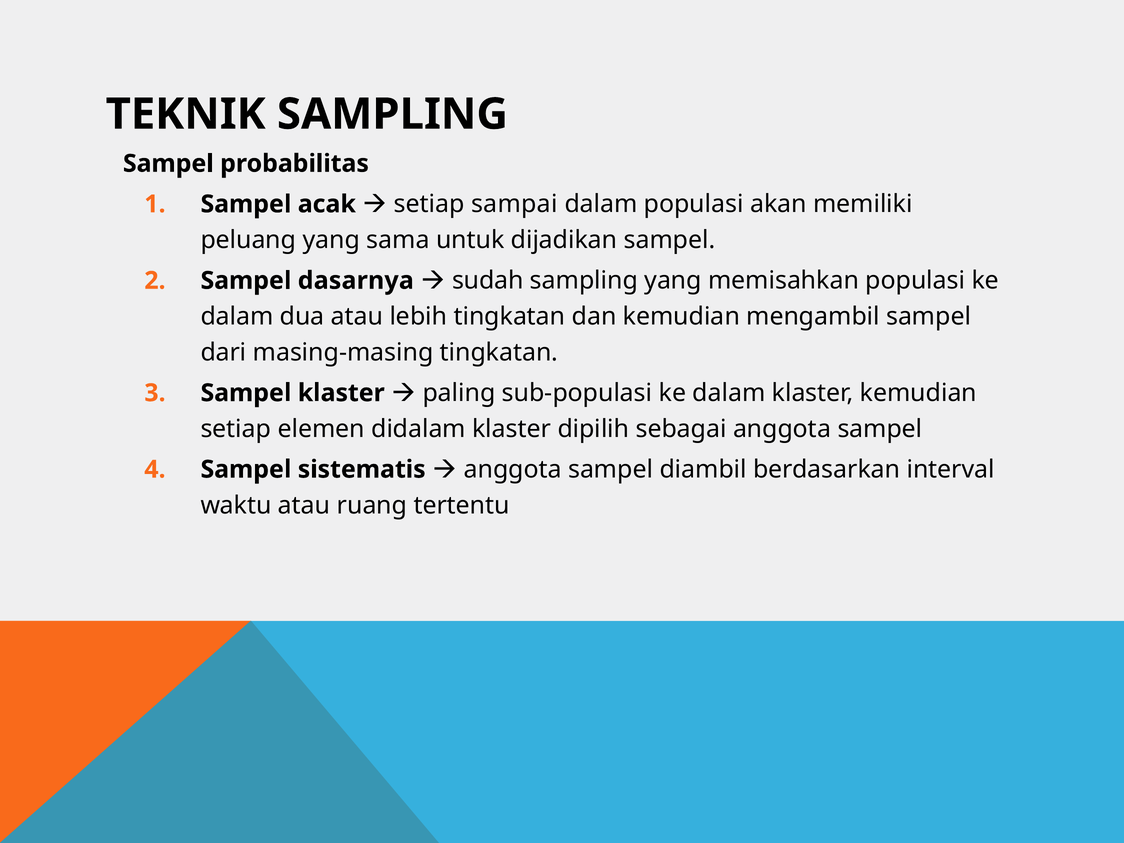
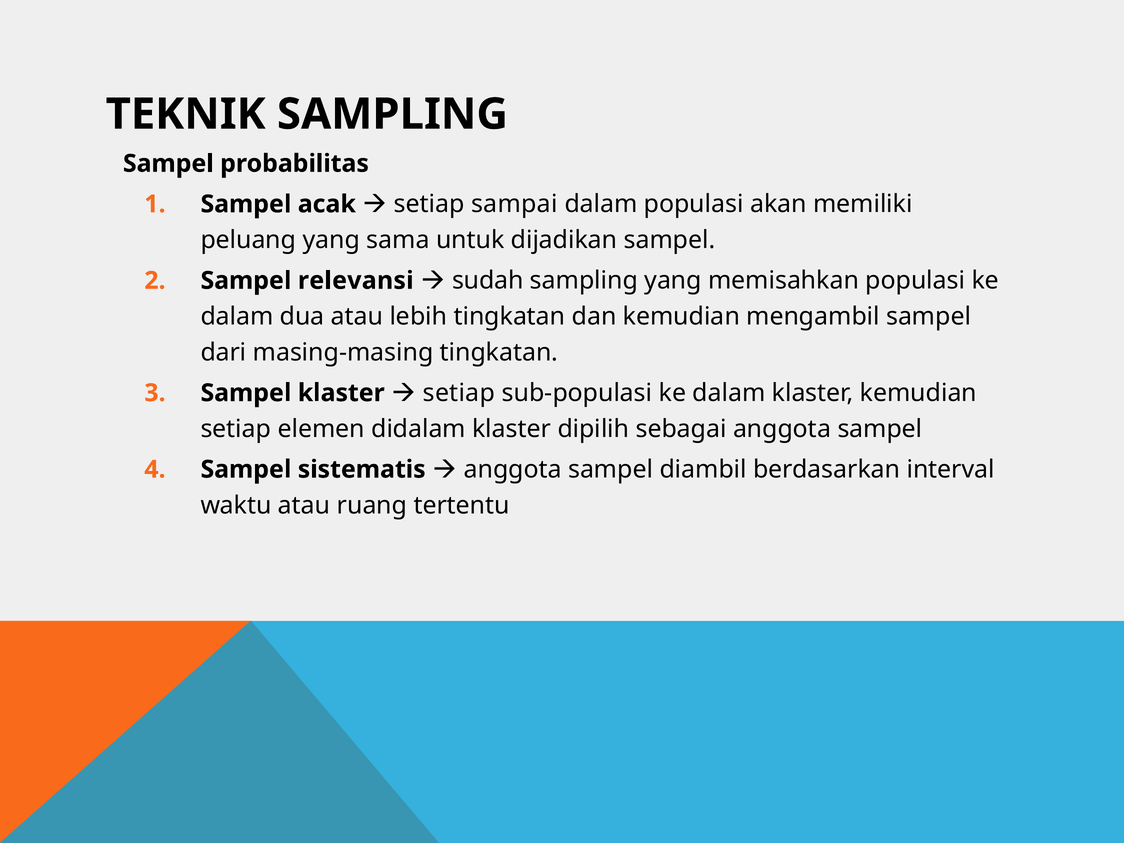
dasarnya: dasarnya -> relevansi (356, 281)
paling: paling -> setiap (459, 393)
